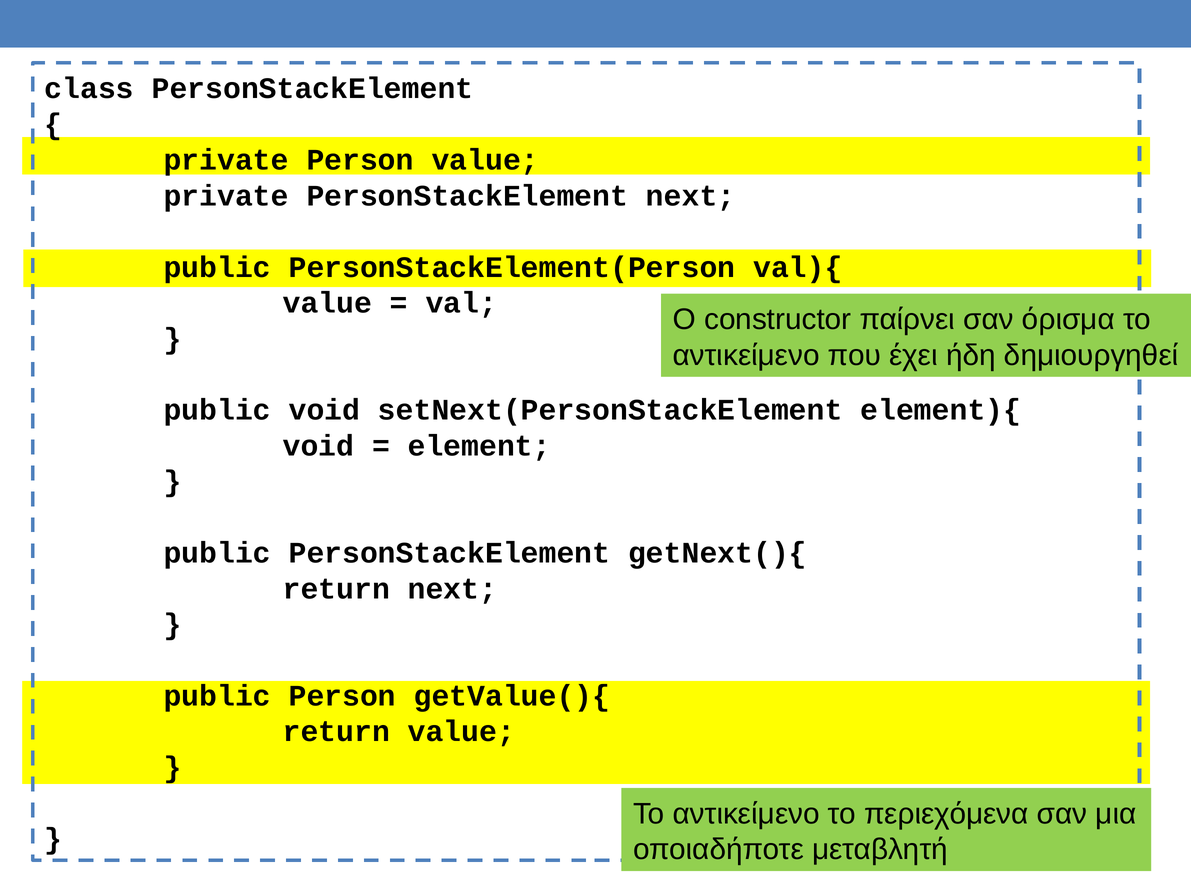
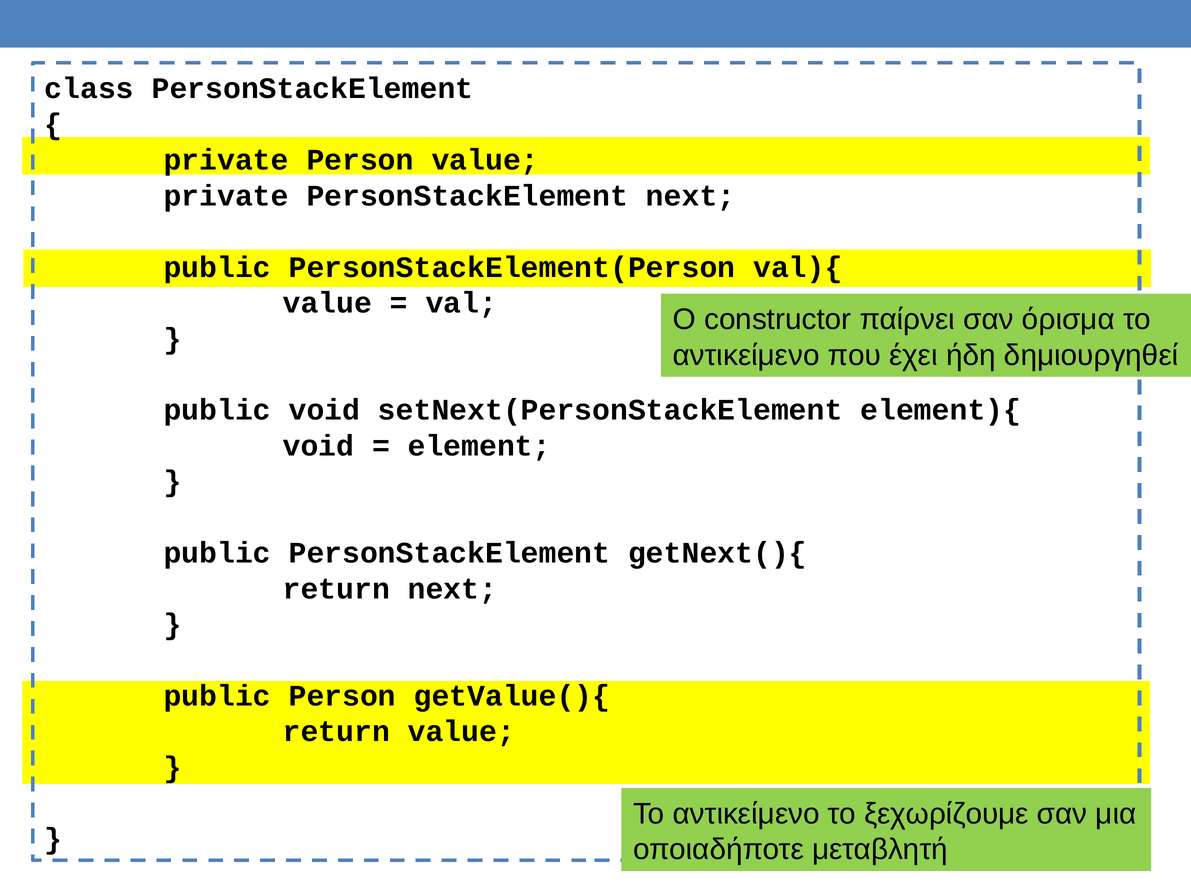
περιεχόμενα: περιεχόμενα -> ξεχωρίζουμε (946, 814)
